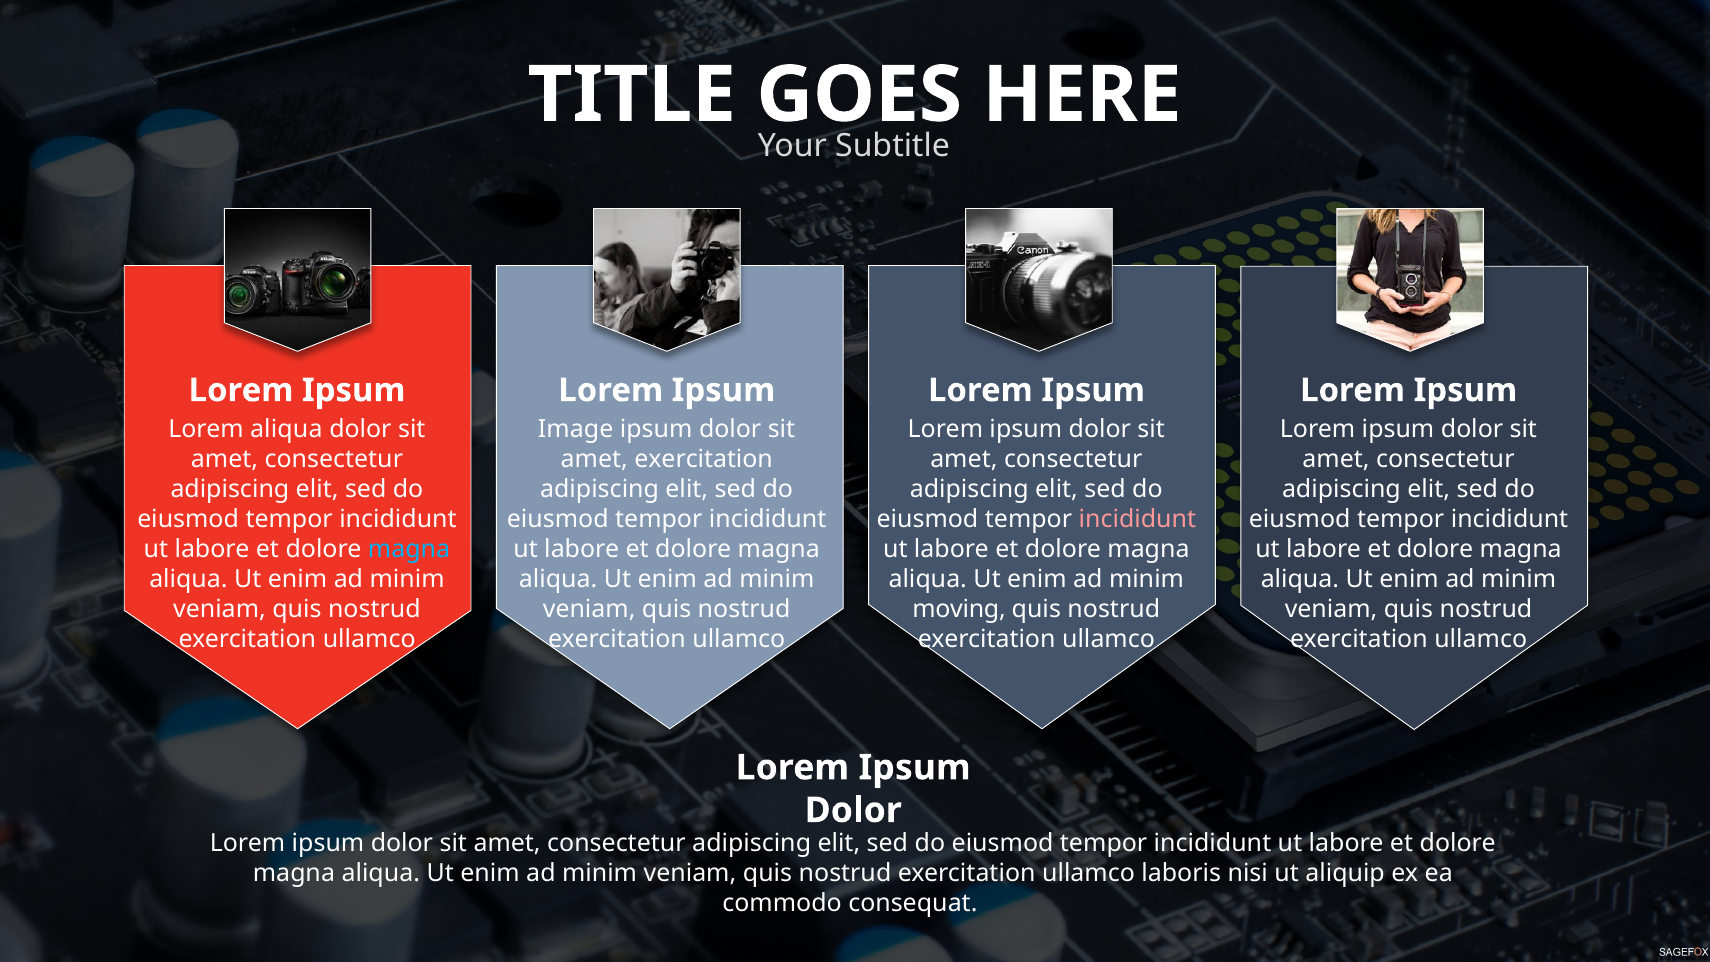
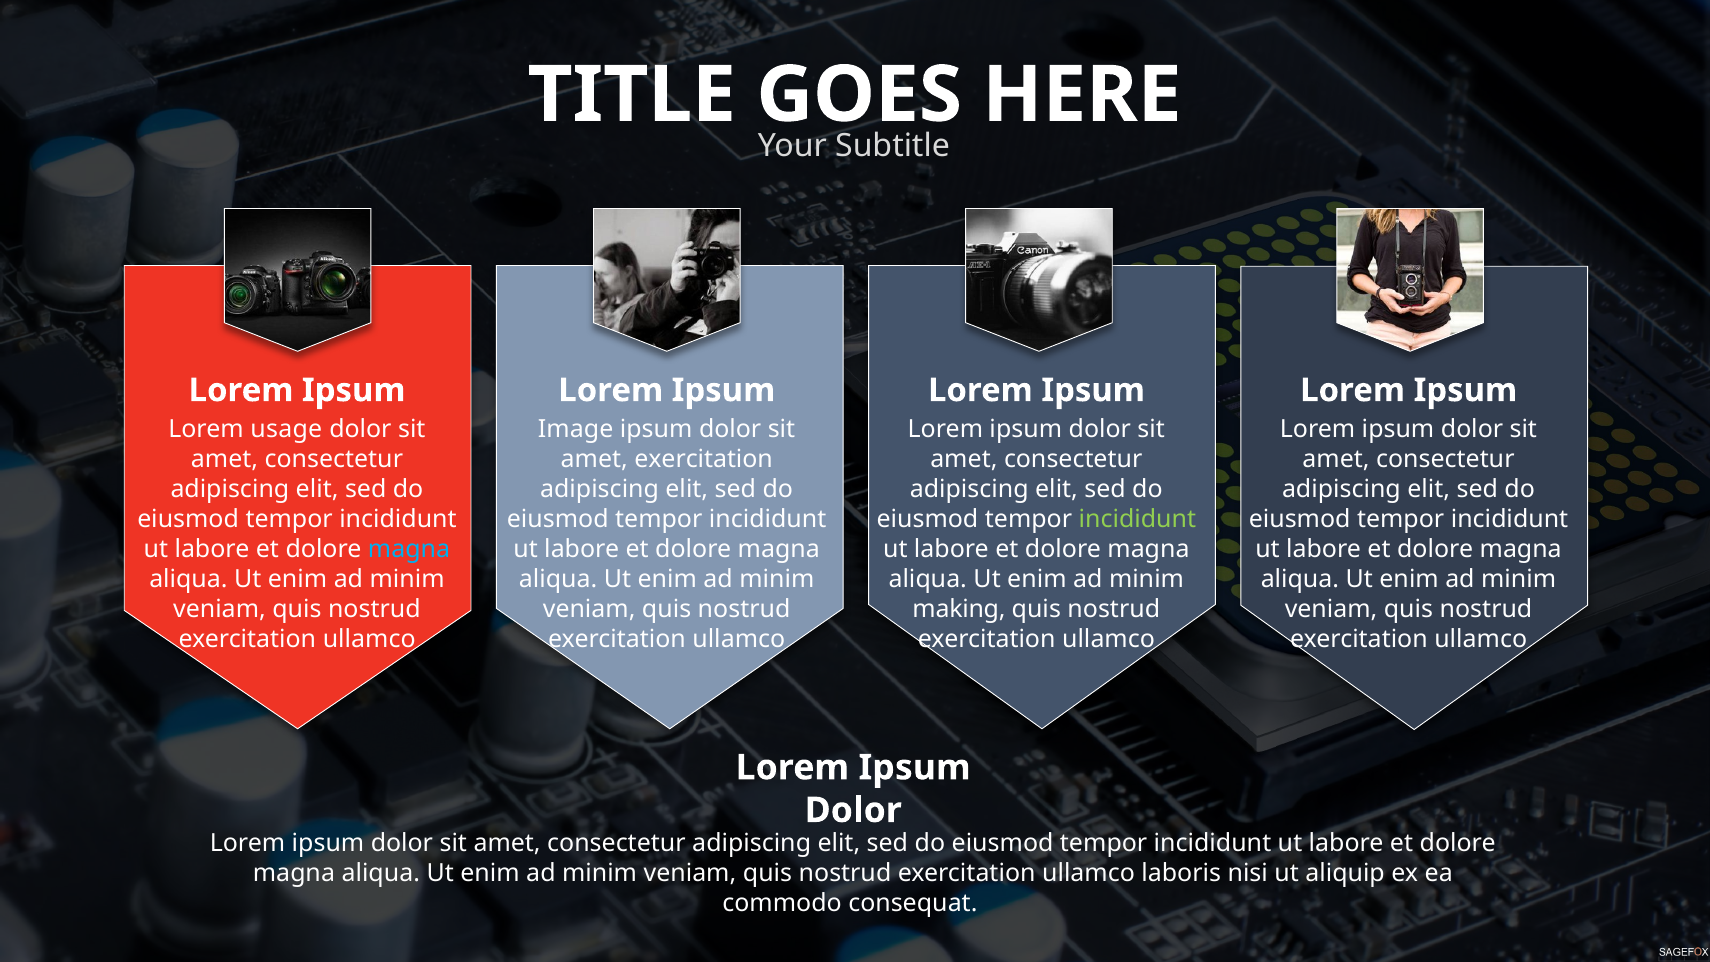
Lorem aliqua: aliqua -> usage (286, 429)
incididunt colour: pink -> light green (1137, 519)
moving: moving -> making (959, 609)
